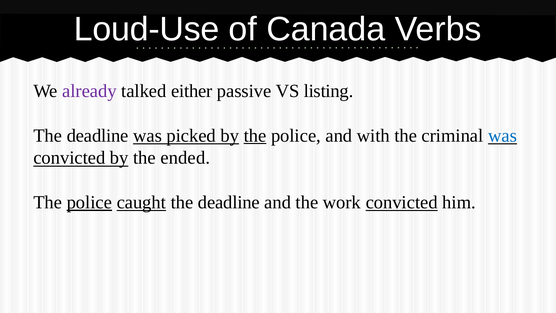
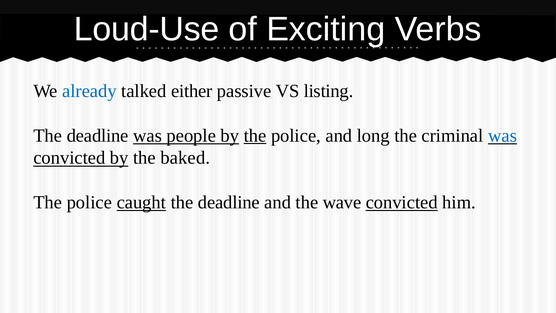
Canada: Canada -> Exciting (326, 29)
already colour: purple -> blue (89, 91)
picked: picked -> people (191, 135)
with: with -> long (373, 135)
ended: ended -> baked (185, 158)
police underline: present -> none (89, 202)
work: work -> wave (342, 202)
